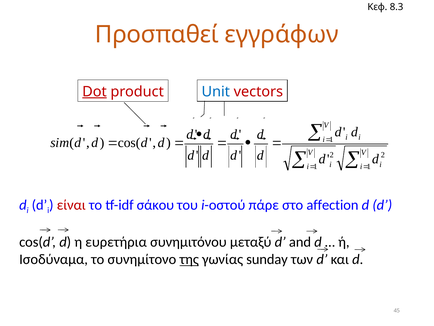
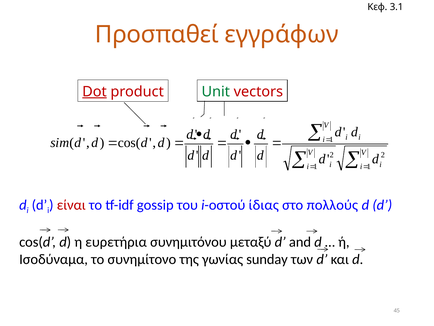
8.3: 8.3 -> 3.1 (397, 7)
Unit colour: blue -> green (216, 91)
σάκου: σάκου -> gossip (155, 205)
πάρε: πάρε -> ίδιας (264, 205)
affection: affection -> πολλούς (332, 205)
της underline: present -> none (189, 259)
